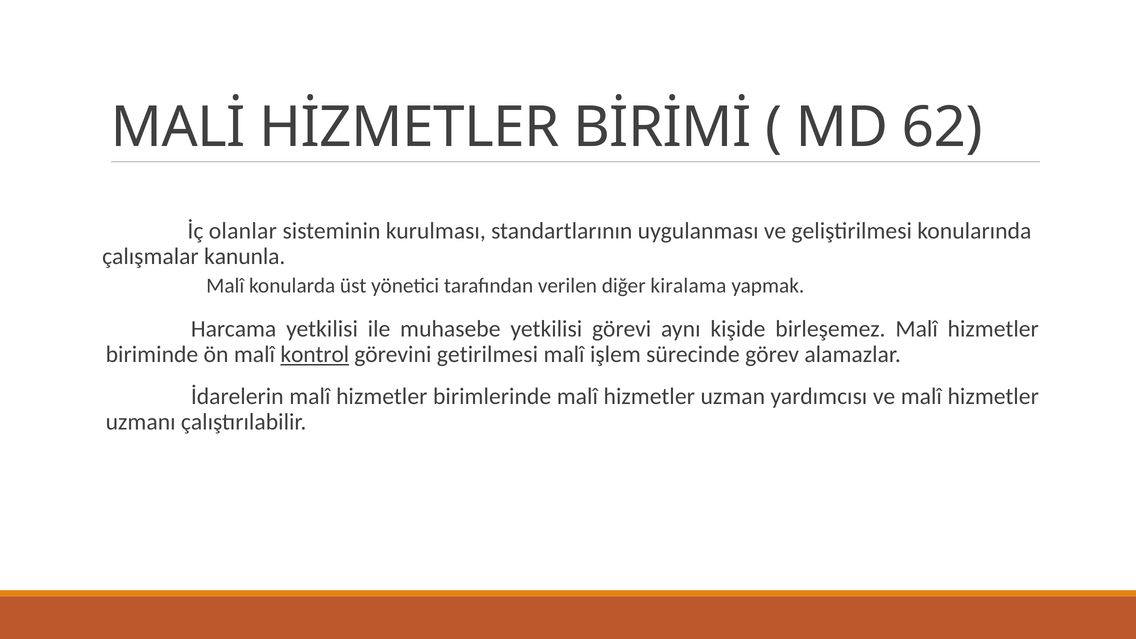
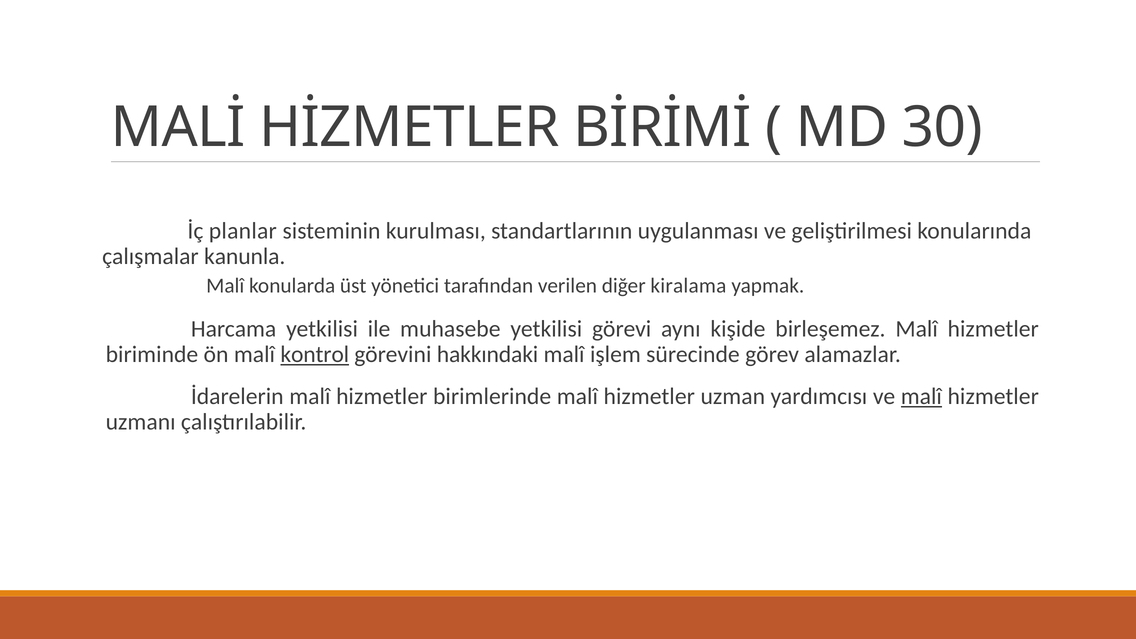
62: 62 -> 30 (942, 127)
olanlar: olanlar -> planlar (243, 231)
getirilmesi: getirilmesi -> hakkındaki (488, 354)
malî underline: none -> present (921, 397)
